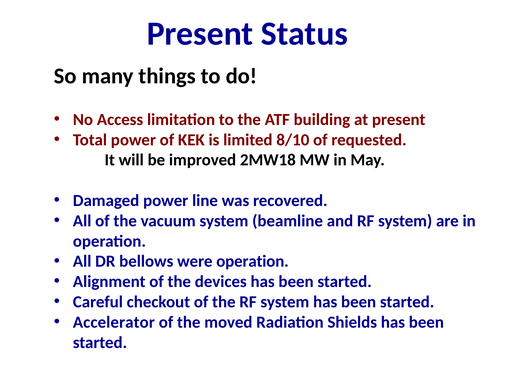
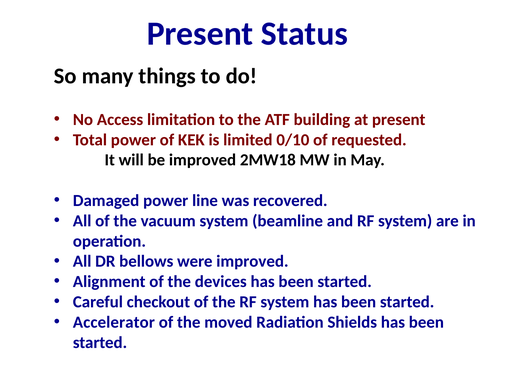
8/10: 8/10 -> 0/10 (293, 140)
were operation: operation -> improved (252, 262)
